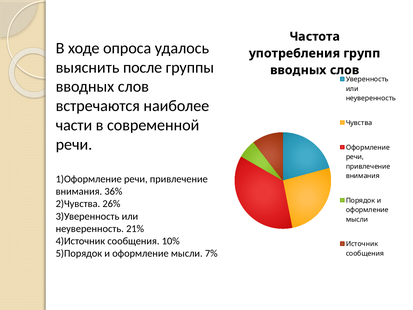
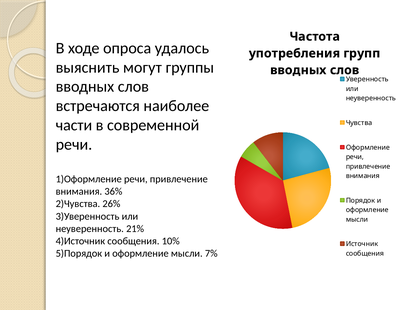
после: после -> могут (142, 67)
